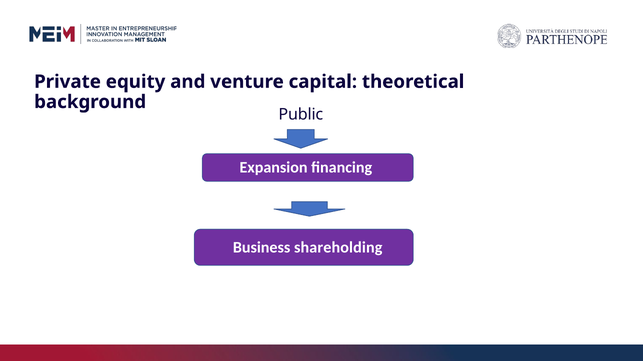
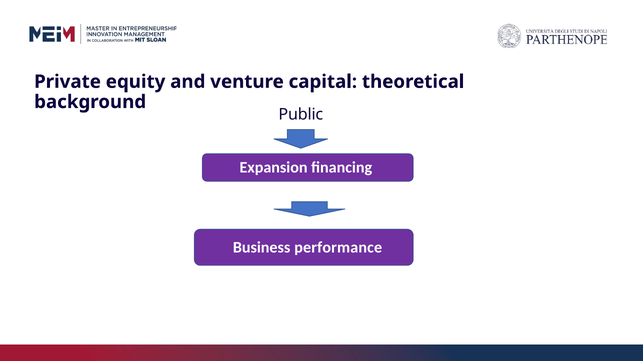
shareholding: shareholding -> performance (338, 248)
